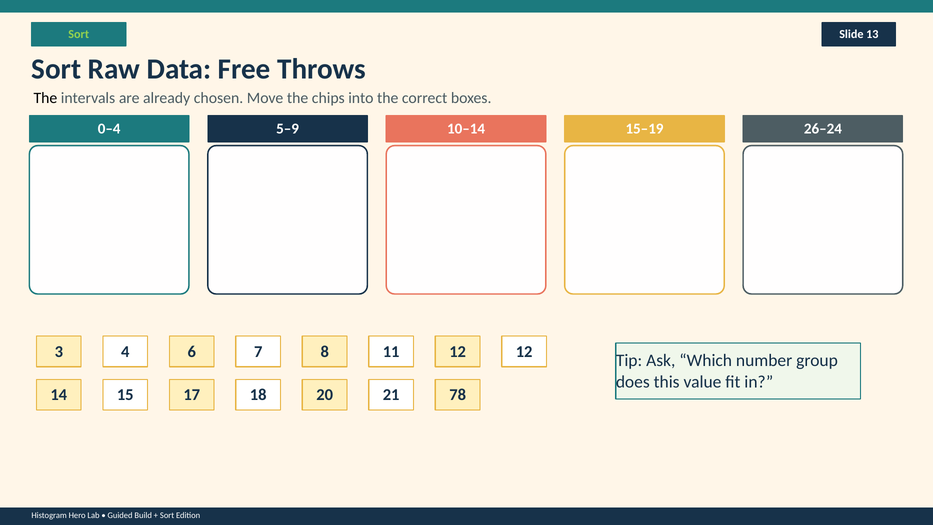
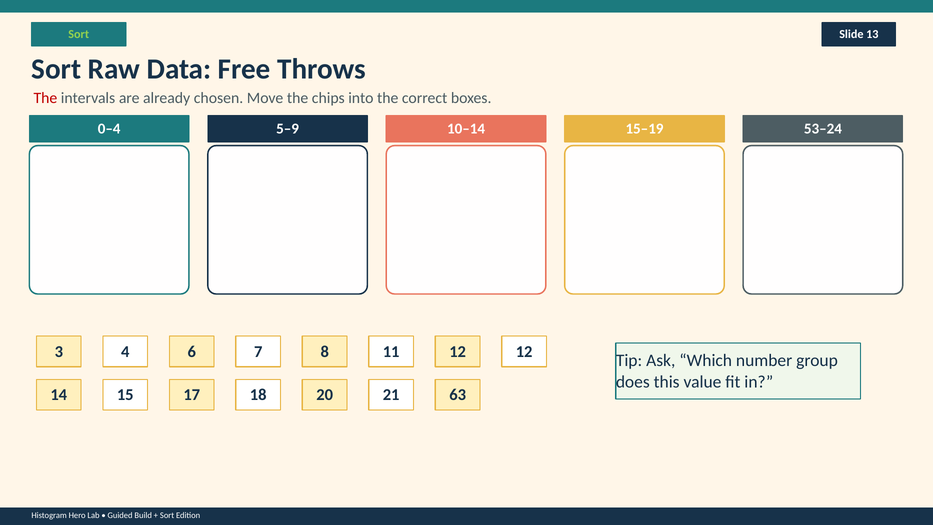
The colour: black -> red (45, 98)
26–24: 26–24 -> 53–24 (823, 129)
78: 78 -> 63 (458, 395)
